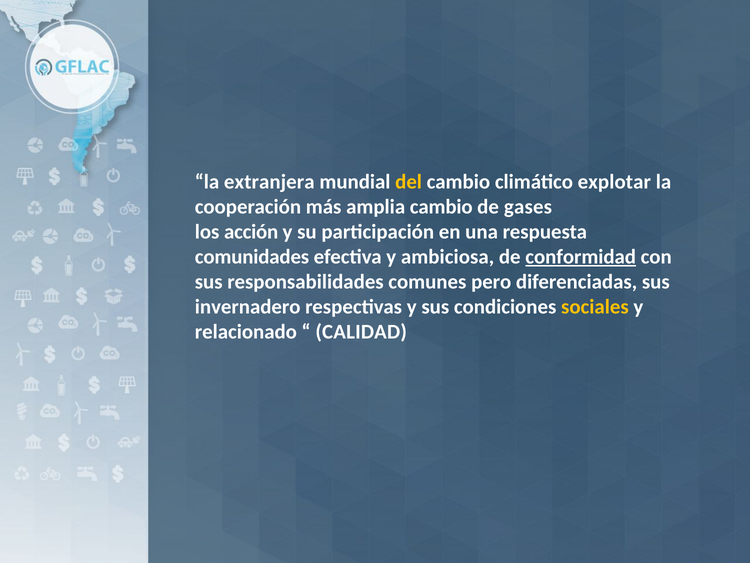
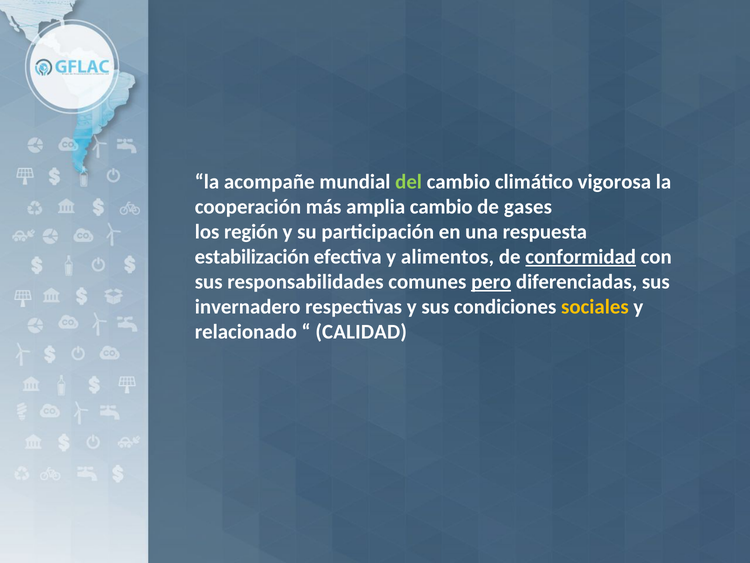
extranjera: extranjera -> acompañe (269, 182)
del colour: yellow -> light green (409, 182)
explotar: explotar -> vigorosa (614, 182)
acción: acción -> región (251, 232)
comunidades: comunidades -> estabilización (252, 257)
ambiciosa: ambiciosa -> alimentos (448, 257)
pero underline: none -> present (491, 282)
